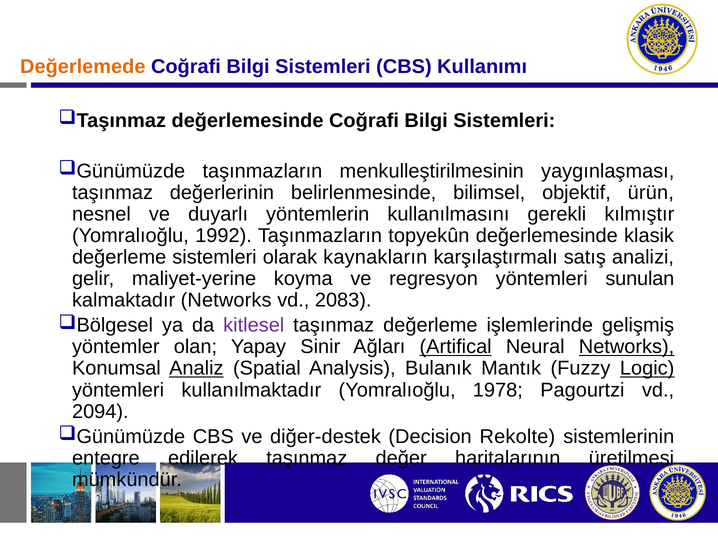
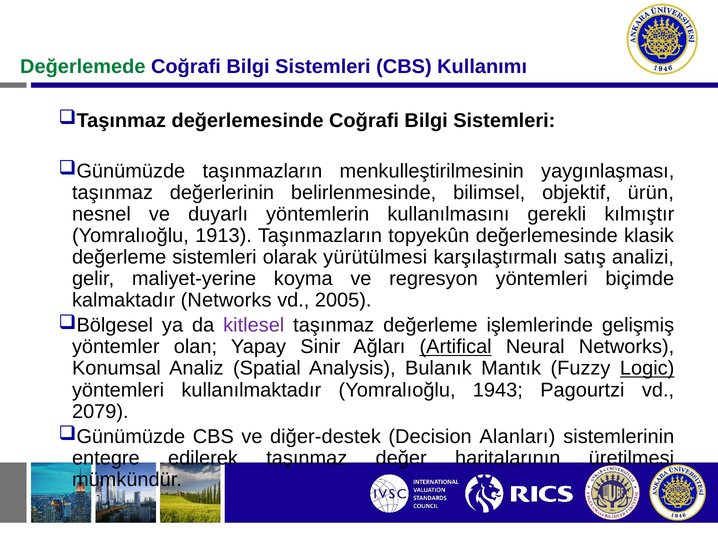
Değerlemede colour: orange -> green (83, 67)
1992: 1992 -> 1913 (224, 236)
kaynakların: kaynakların -> yürütülmesi (375, 257)
sunulan: sunulan -> biçimde (640, 279)
2083: 2083 -> 2005 (343, 300)
Networks underline: present -> none (627, 347)
Analiz underline: present -> none (196, 369)
1978: 1978 -> 1943 (498, 390)
2094: 2094 -> 2079 (100, 412)
Rekolte: Rekolte -> Alanları (517, 437)
